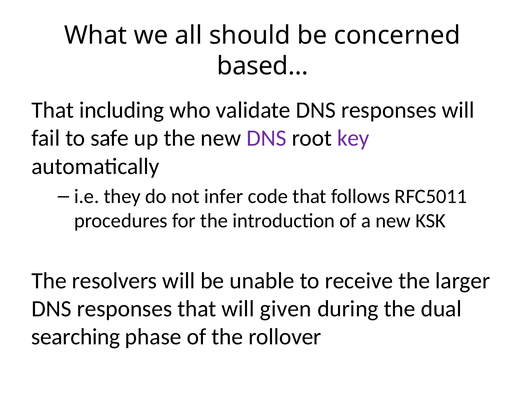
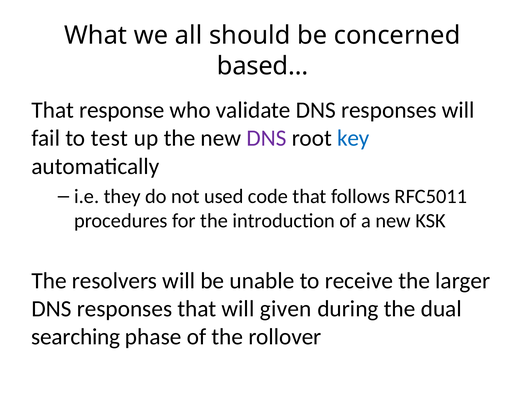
including: including -> response (122, 110)
safe: safe -> test (109, 138)
key colour: purple -> blue (353, 138)
infer: infer -> used (224, 196)
